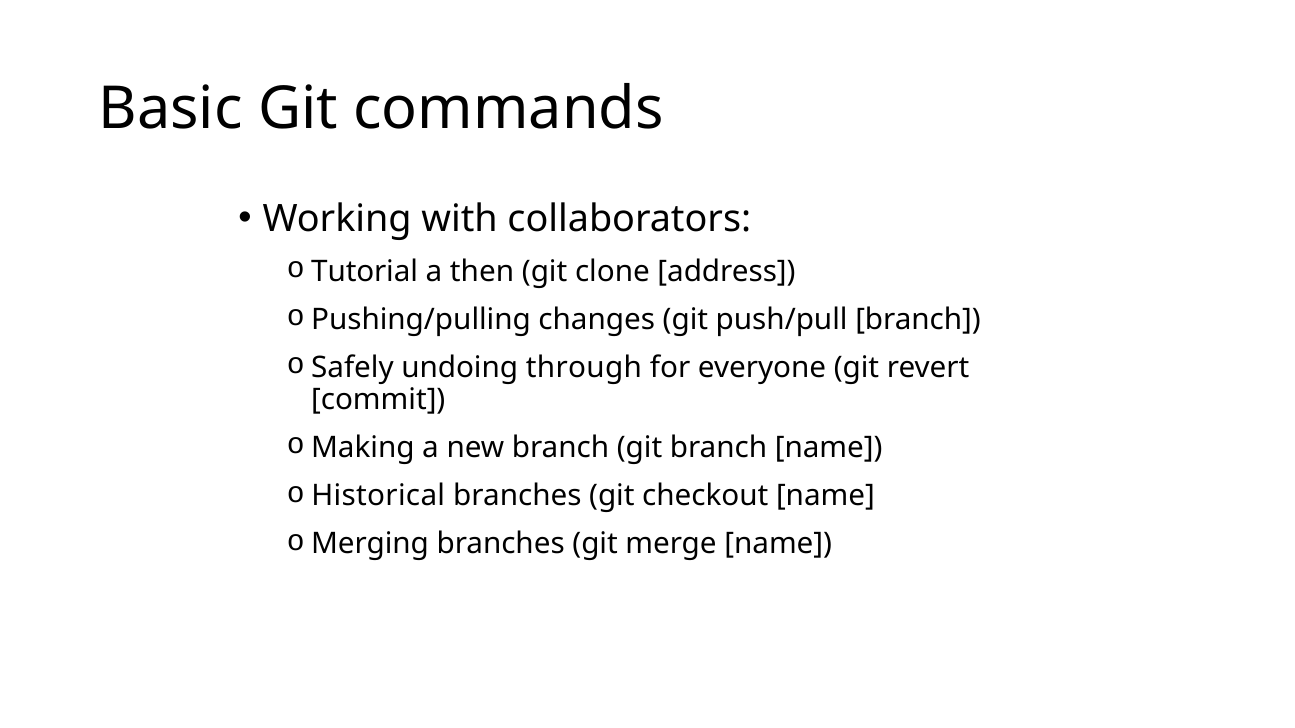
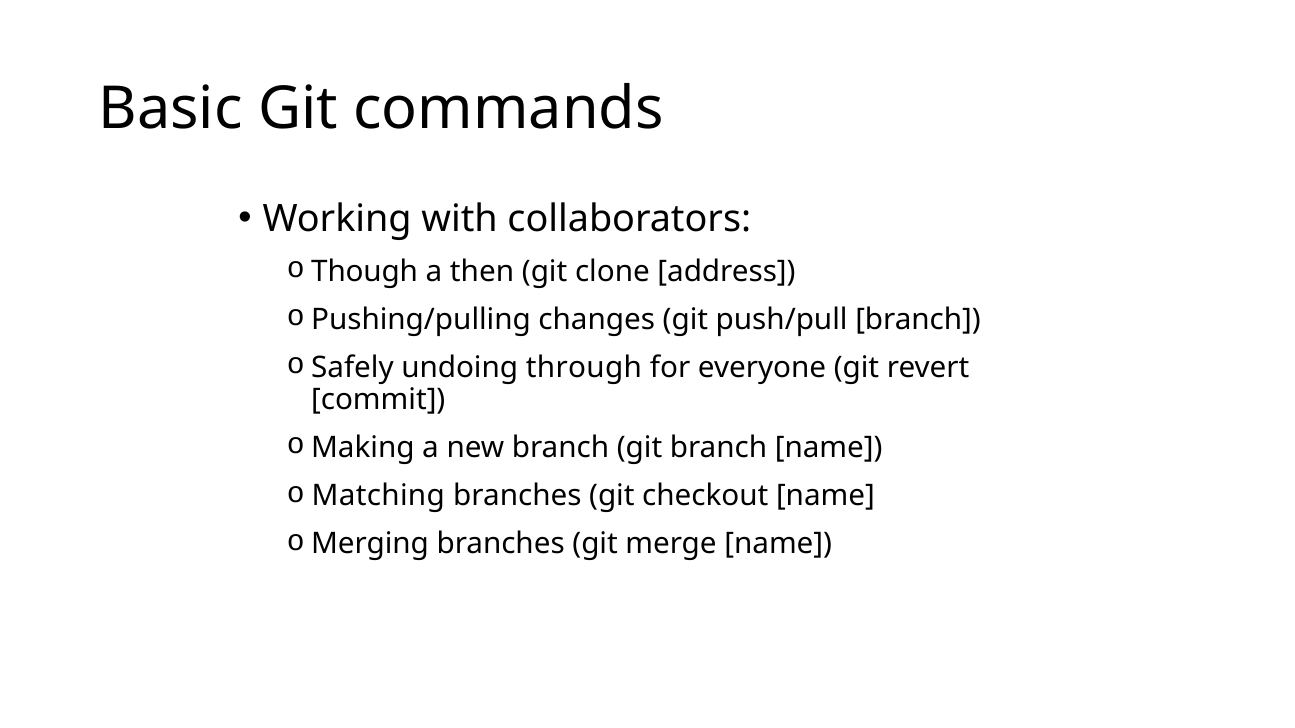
Tutorial: Tutorial -> Though (365, 271)
Historical: Historical -> Matching (378, 496)
